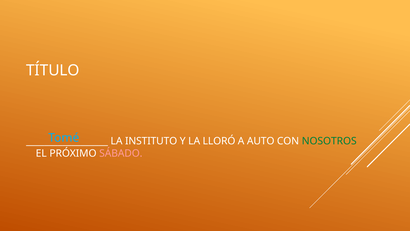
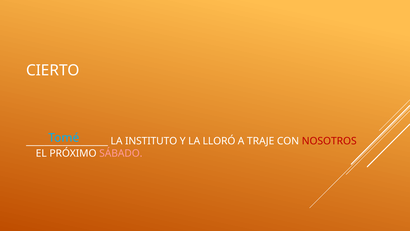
TÍTULO: TÍTULO -> CIERTO (53, 70)
AUTO: AUTO -> TRAJE (261, 141)
NOSOTROS colour: green -> red (329, 141)
